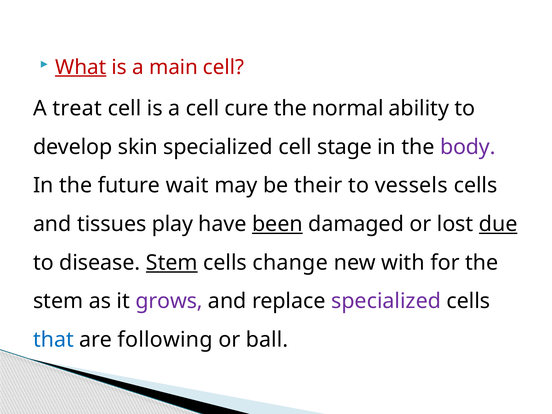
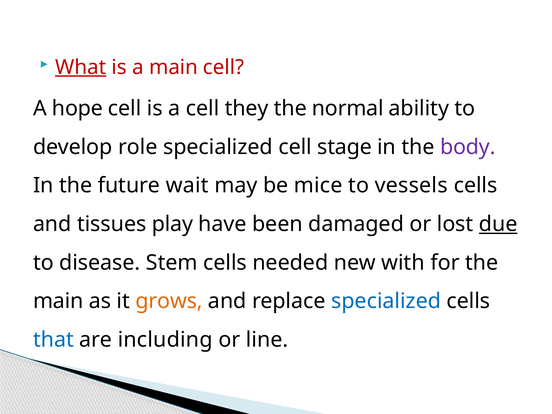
treat: treat -> hope (77, 108)
cure: cure -> they (247, 108)
skin: skin -> role (138, 147)
their: their -> mice (318, 186)
been underline: present -> none (277, 224)
Stem underline: present -> none (172, 263)
change: change -> needed (290, 263)
stem: stem -> main (58, 301)
grows colour: purple -> orange (169, 301)
specialized colour: purple -> blue (386, 301)
following: following -> including (165, 340)
ball: ball -> line (267, 340)
